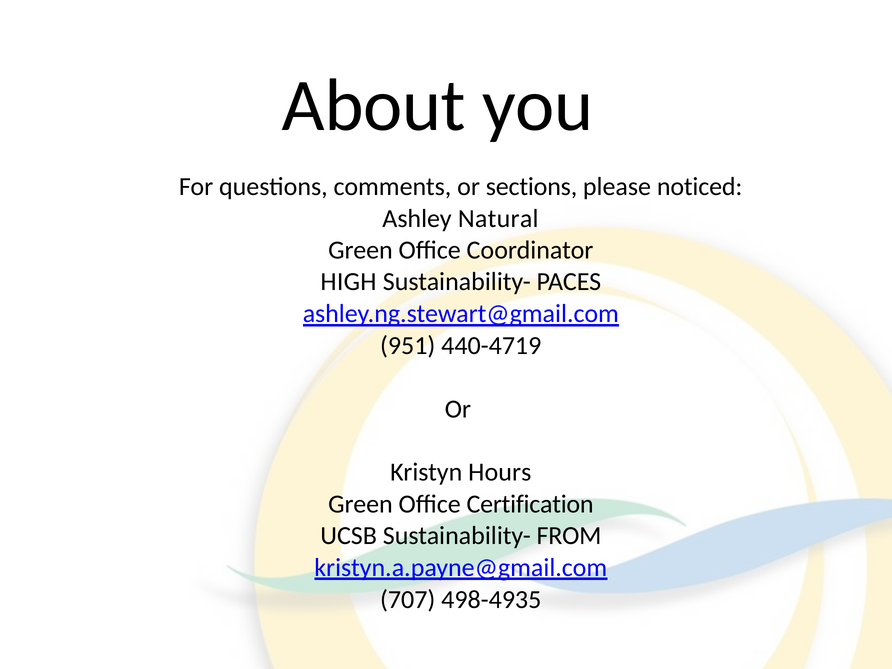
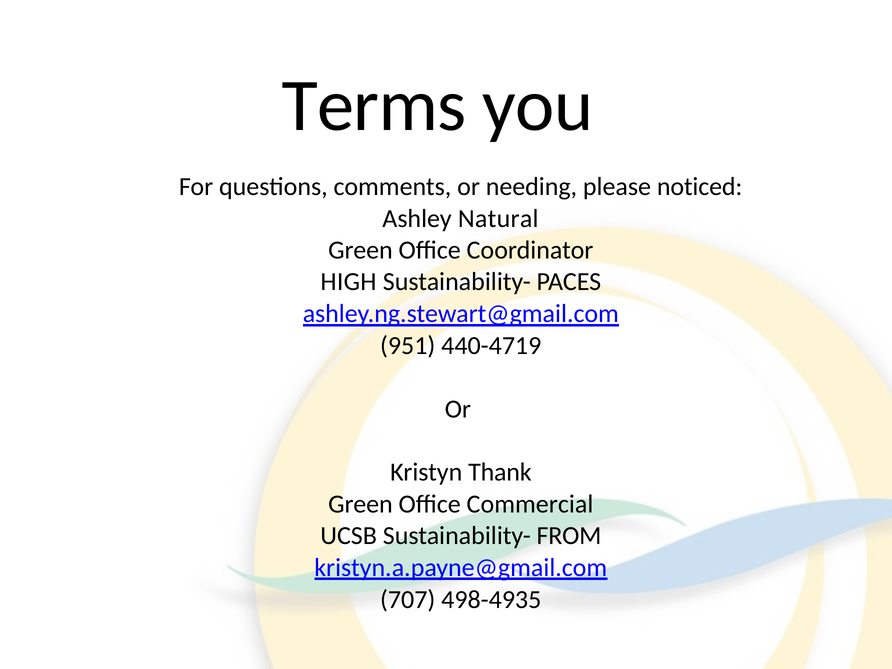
About: About -> Terms (374, 106)
sections: sections -> needing (531, 187)
Hours: Hours -> Thank (500, 472)
Certification: Certification -> Commercial (530, 504)
